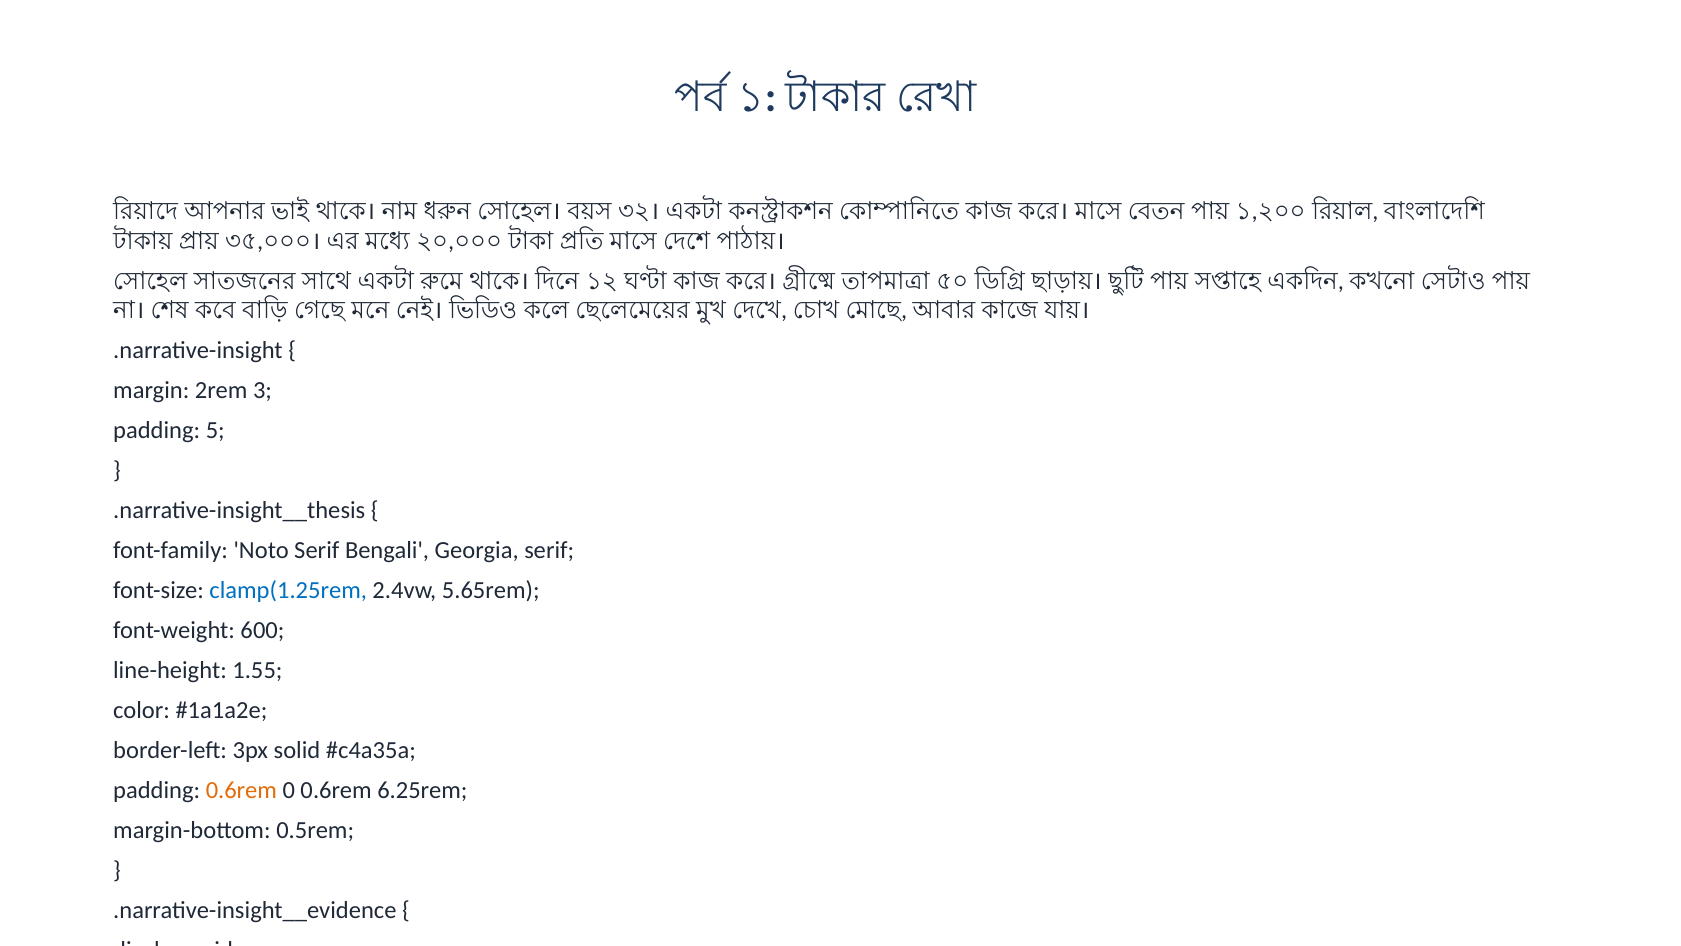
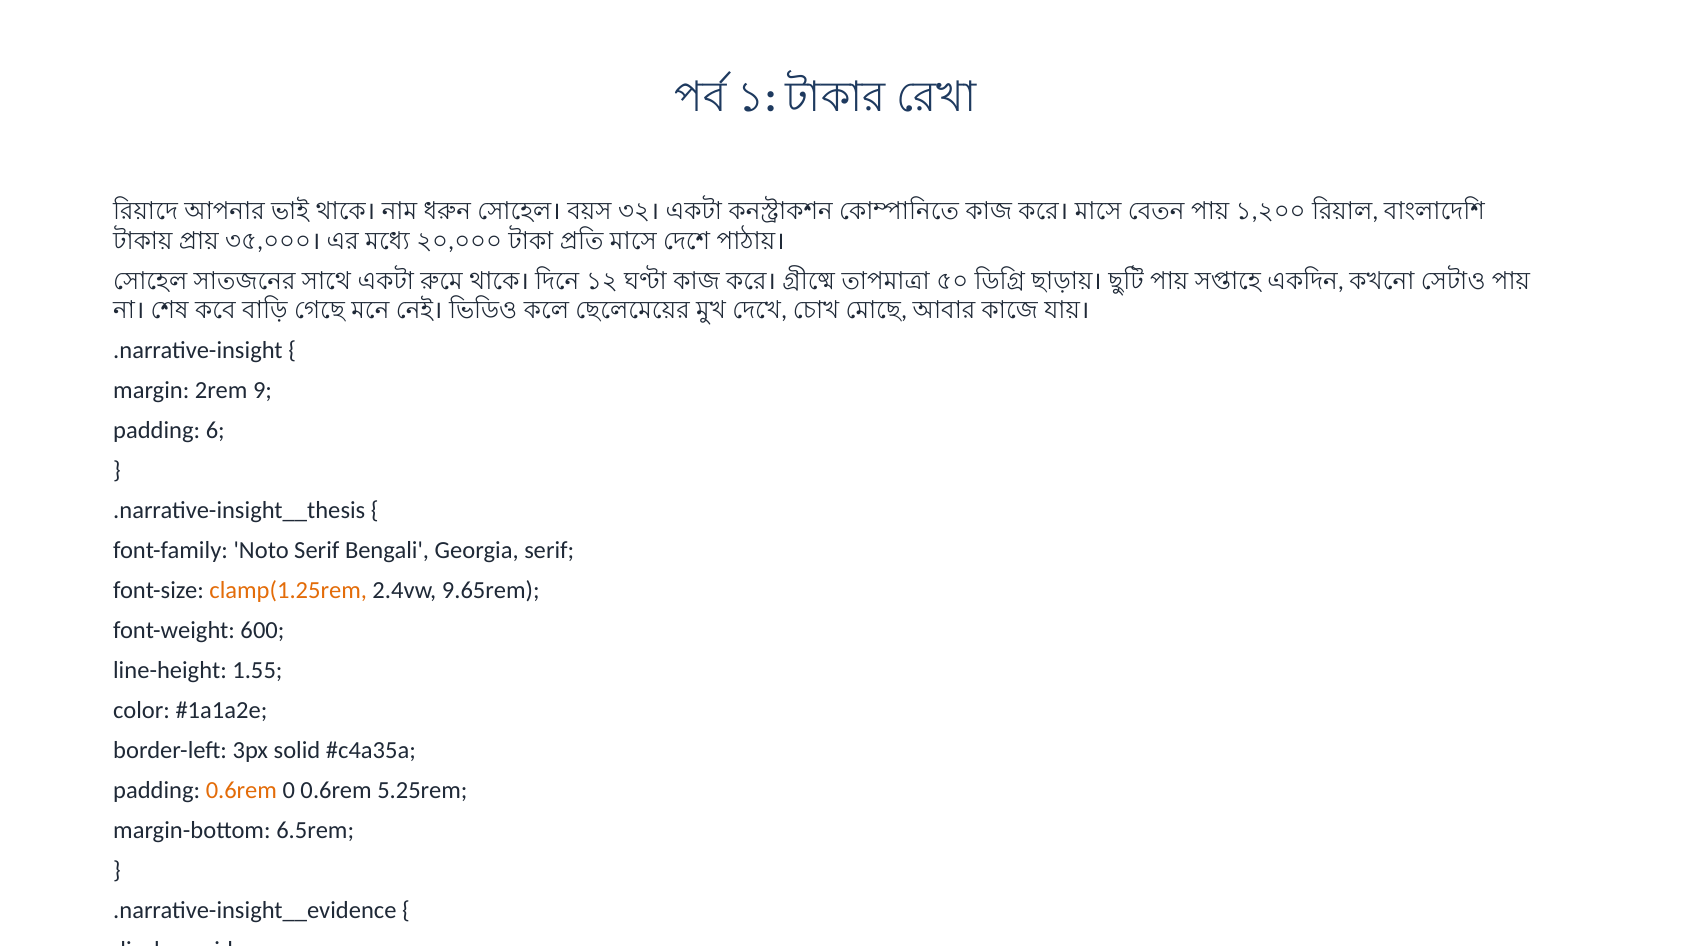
3: 3 -> 9 (263, 390)
5: 5 -> 6 (215, 430)
clamp(1.25rem colour: blue -> orange (288, 590)
5.65rem: 5.65rem -> 9.65rem (491, 590)
6.25rem: 6.25rem -> 5.25rem (422, 790)
0.5rem: 0.5rem -> 6.5rem (315, 830)
